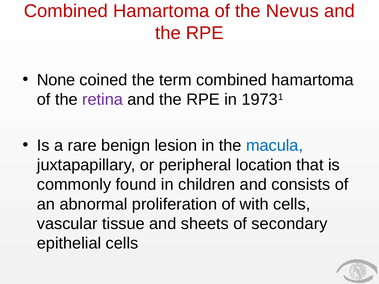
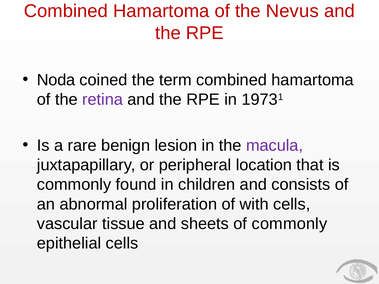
None: None -> Noda (56, 80)
macula colour: blue -> purple (275, 146)
of secondary: secondary -> commonly (289, 224)
